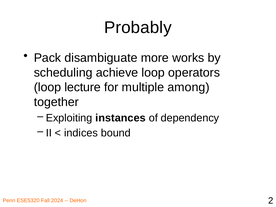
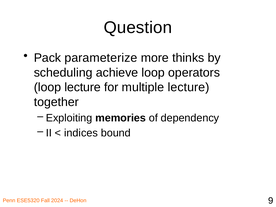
Probably: Probably -> Question (138, 28)
disambiguate: disambiguate -> parameterize (101, 58)
works: works -> thinks (188, 58)
multiple among: among -> lecture (189, 87)
instances: instances -> memories (121, 118)
2: 2 -> 9 (271, 201)
